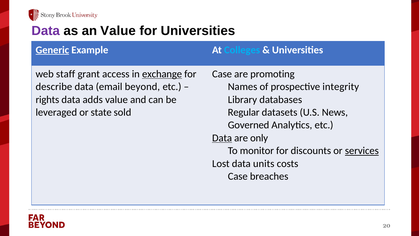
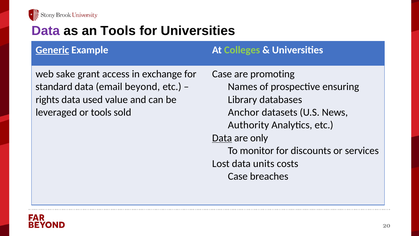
an Value: Value -> Tools (118, 31)
Colleges colour: light blue -> light green (242, 50)
staff: staff -> sake (66, 74)
exchange underline: present -> none (162, 74)
describe: describe -> standard (54, 87)
integrity: integrity -> ensuring (341, 87)
adds: adds -> used (93, 99)
or state: state -> tools (101, 112)
Regular: Regular -> Anchor (244, 112)
Governed: Governed -> Authority (248, 125)
services underline: present -> none (362, 151)
